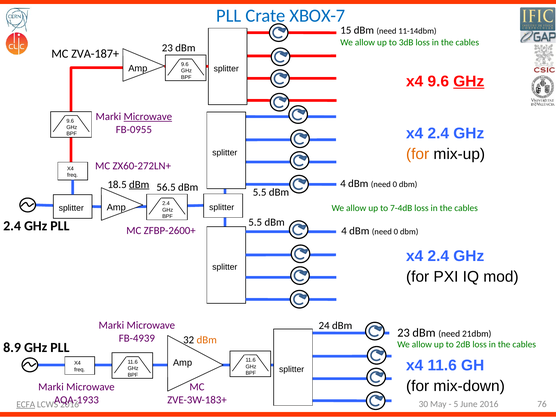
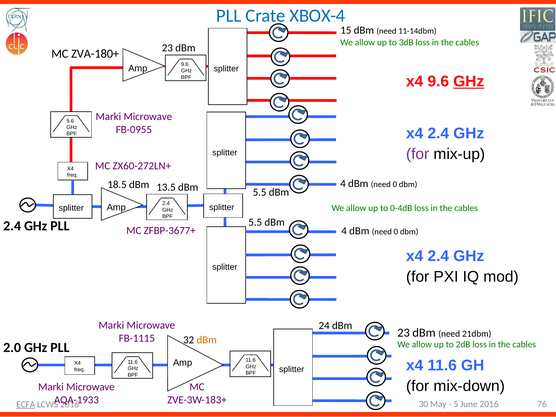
XBOX-7: XBOX-7 -> XBOX-4 (317, 16)
ZVA-187+: ZVA-187+ -> ZVA-180+ (95, 54)
Microwave underline: present -> none (148, 117)
for colour: orange -> purple (418, 154)
dBm underline: present -> none (139, 184)
56.5: 56.5 -> 13.5 (166, 187)
7-4dB: 7-4dB -> 0-4dB (401, 208)
ZFBP-2600+: ZFBP-2600+ -> ZFBP-3677+ (170, 230)
FB-4939: FB-4939 -> FB-1115 (137, 338)
8.9: 8.9 -> 2.0 (12, 348)
